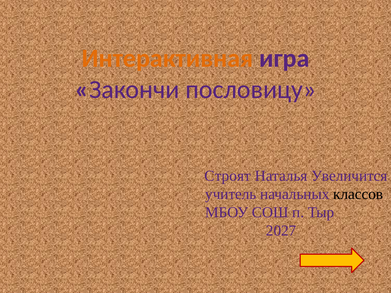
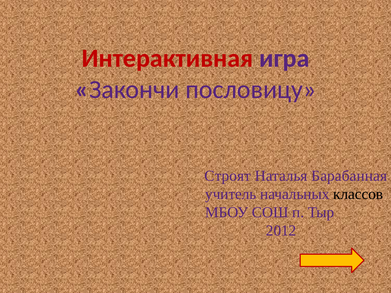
Интерактивная colour: orange -> red (167, 58)
Увеличится: Увеличится -> Барабанная (349, 176)
2027: 2027 -> 2012 (281, 231)
